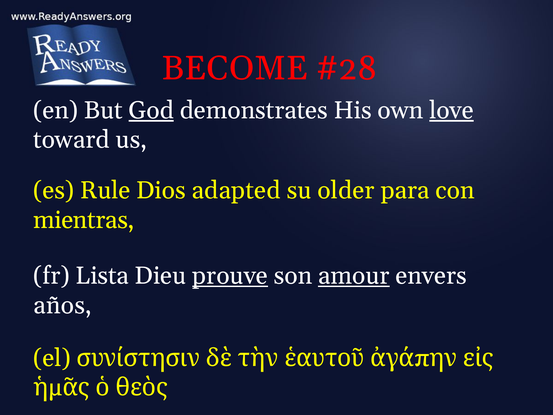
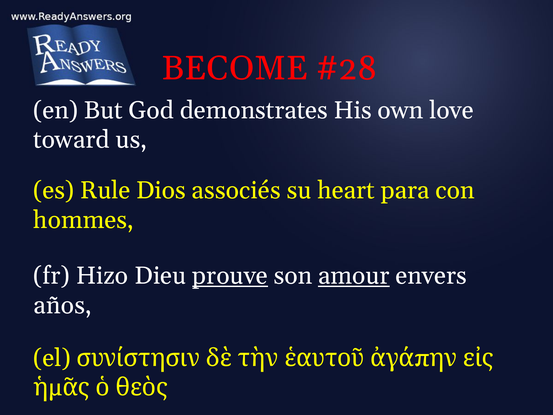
God underline: present -> none (151, 110)
love underline: present -> none (452, 110)
adapted: adapted -> associés (236, 190)
older: older -> heart (346, 190)
mientras: mientras -> hommes (84, 220)
Lista: Lista -> Hizo (102, 276)
